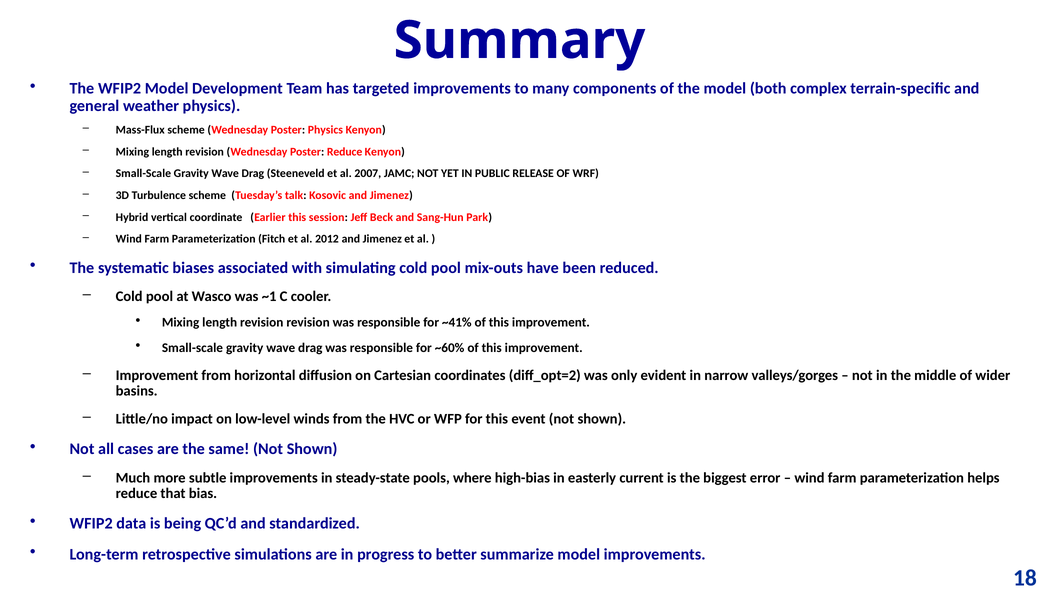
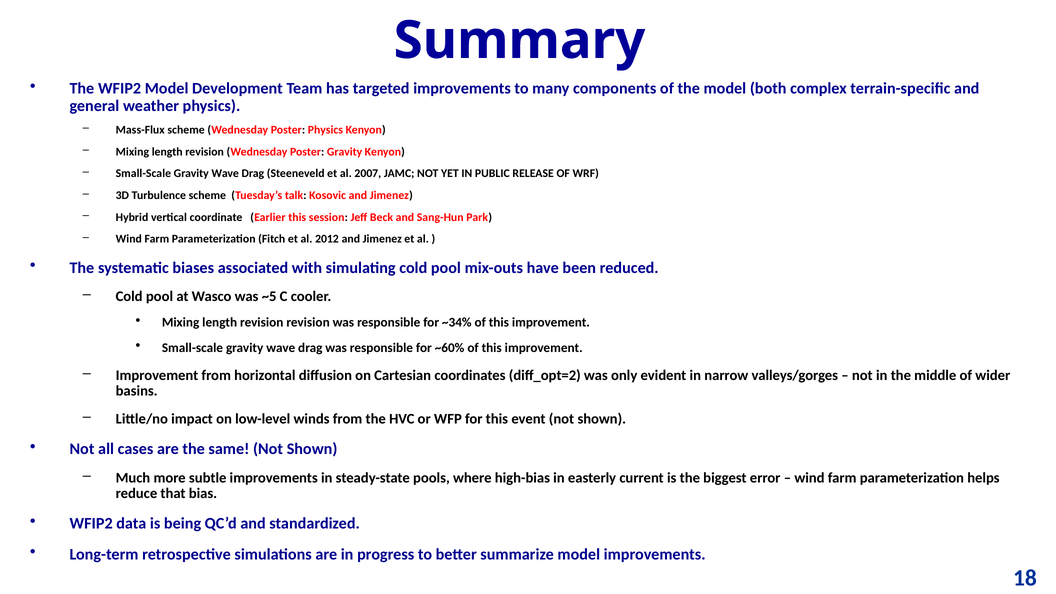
Poster Reduce: Reduce -> Gravity (345, 152)
~1: ~1 -> ~5 (269, 296)
~41%: ~41% -> ~34% (457, 322)
